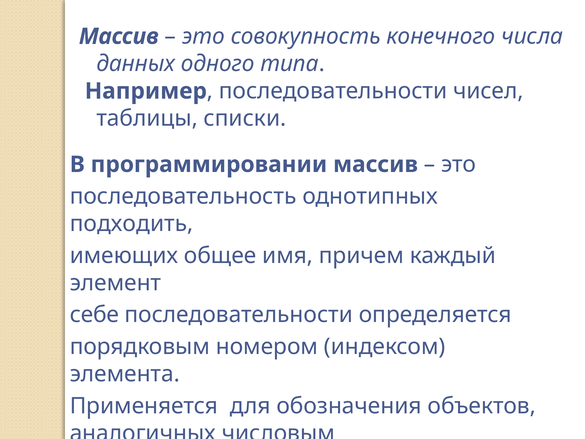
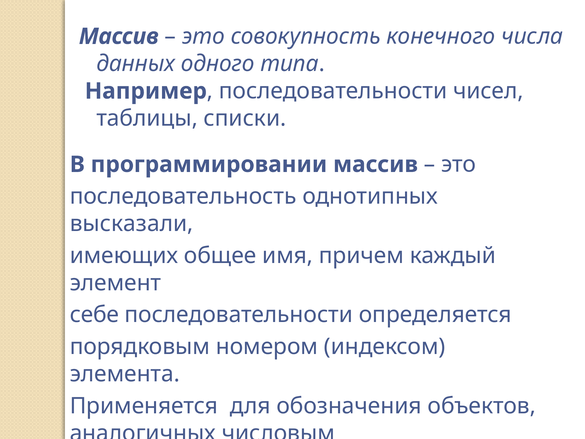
подходить: подходить -> высказали (132, 224)
